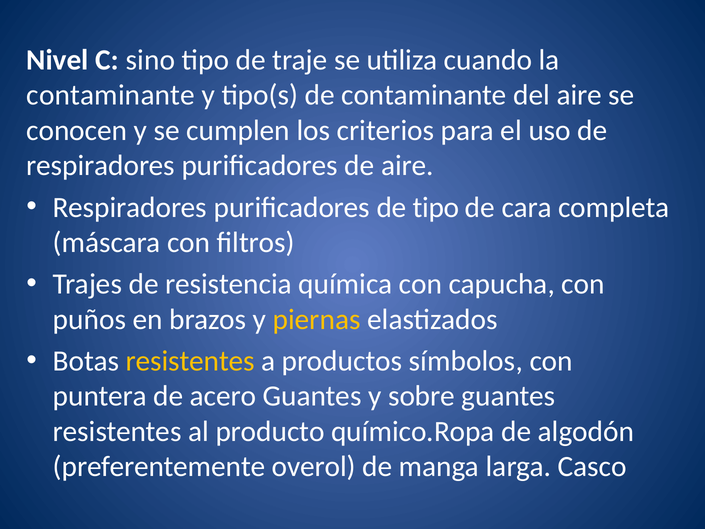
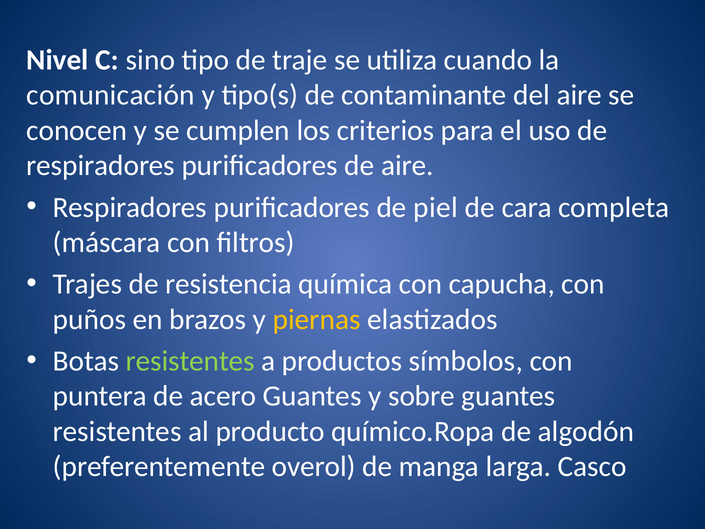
contaminante: contaminante -> comunicación (111, 95)
de tipo: tipo -> piel (436, 207)
resistentes colour: yellow -> light green (190, 361)
